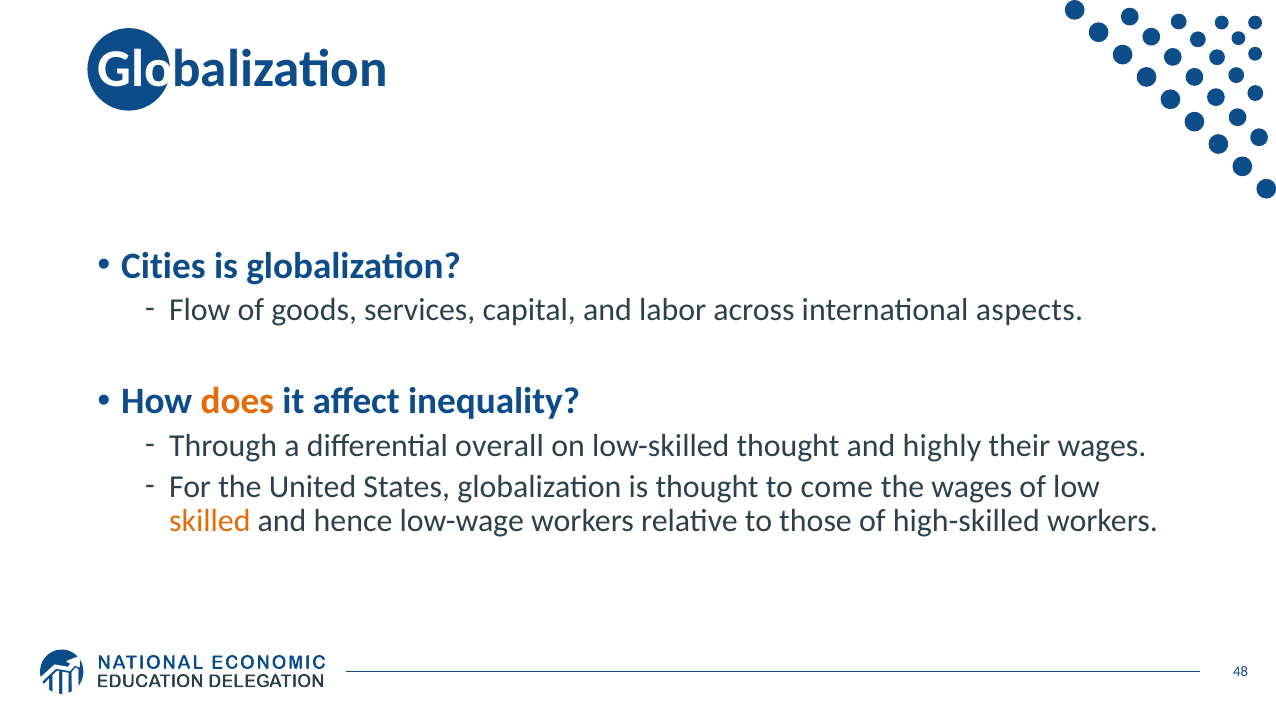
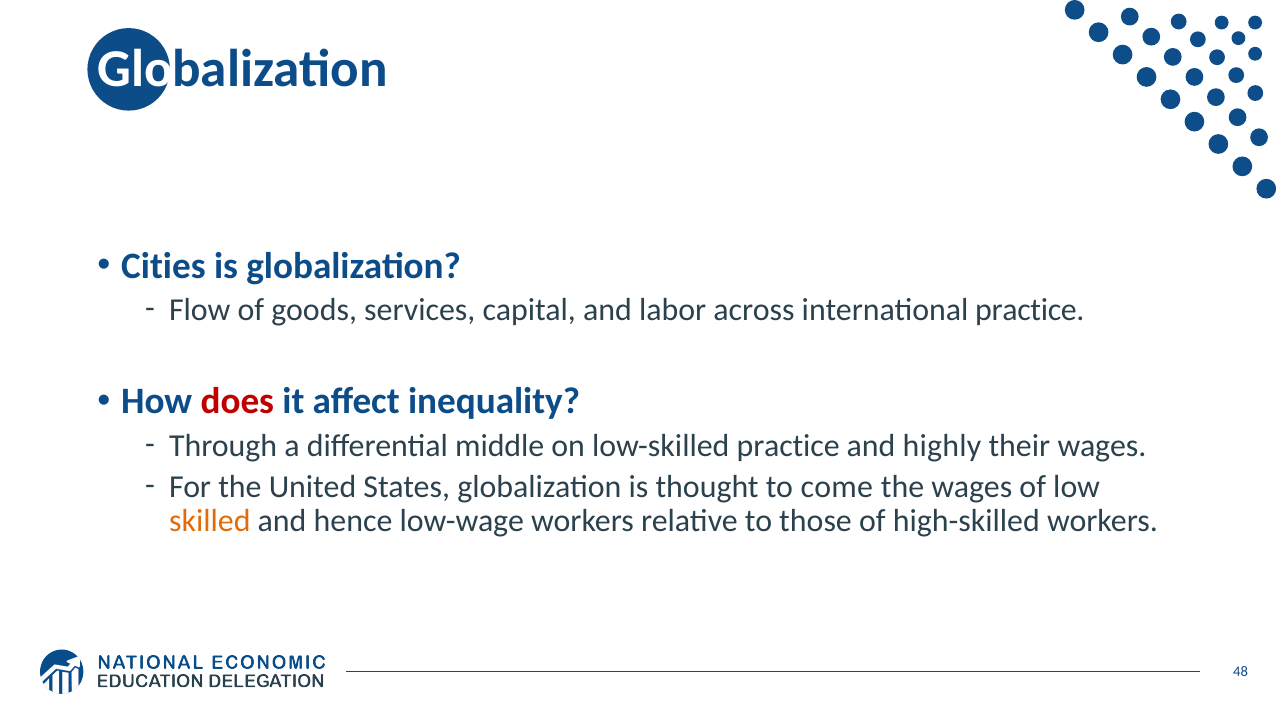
international aspects: aspects -> practice (1030, 310)
does colour: orange -> red (237, 401)
overall: overall -> middle (500, 445)
low-skilled thought: thought -> practice (788, 445)
